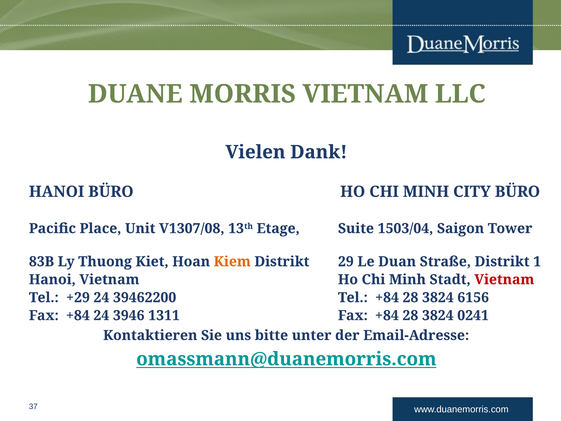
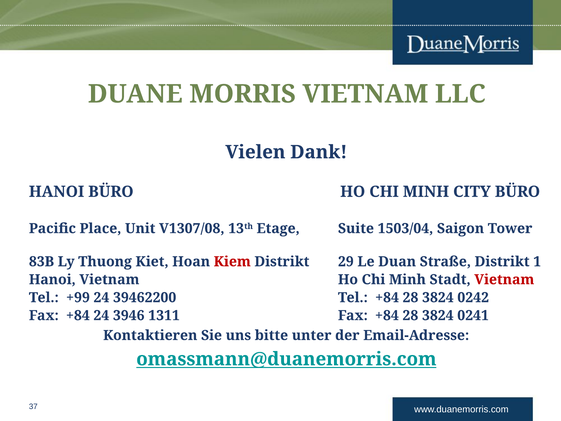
Kiem colour: orange -> red (232, 261)
+29: +29 -> +99 (78, 297)
6156: 6156 -> 0242 (473, 297)
